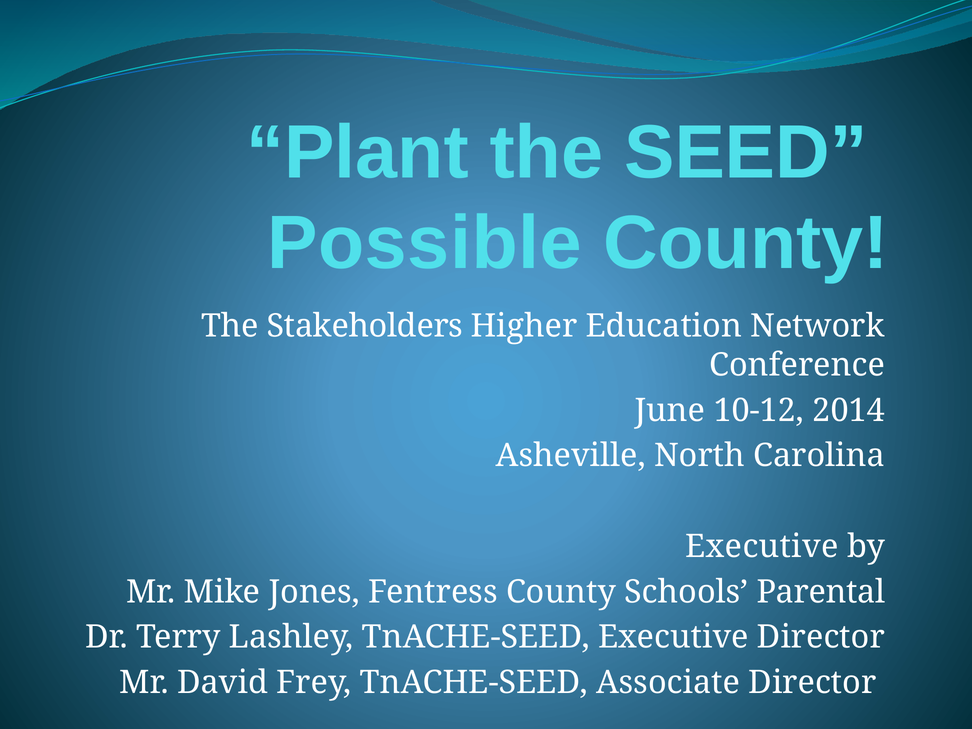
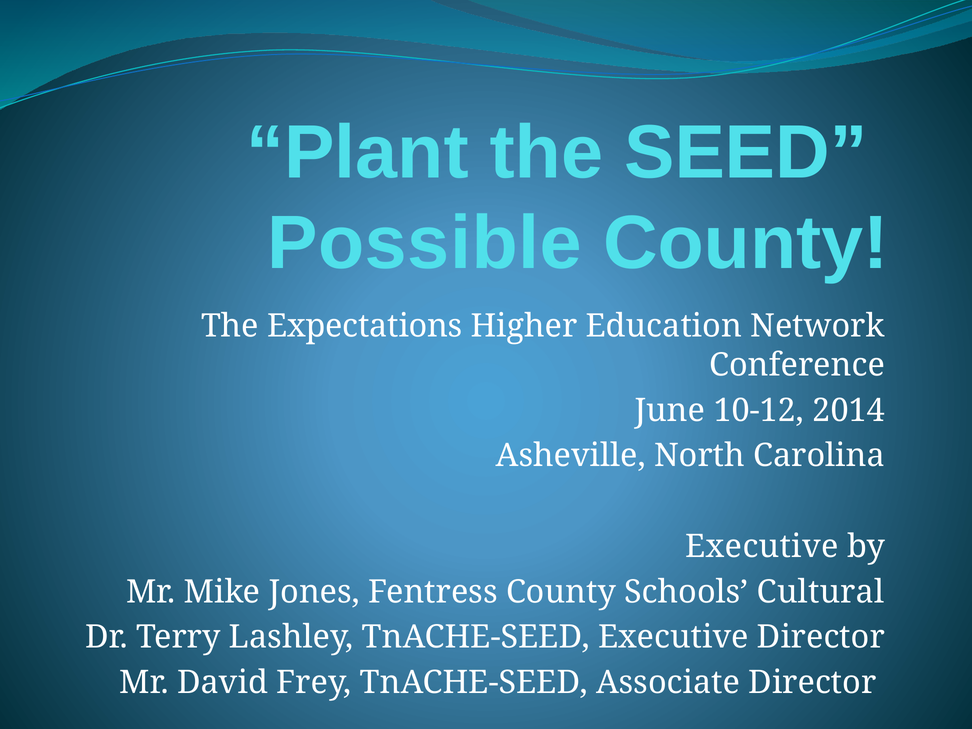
Stakeholders: Stakeholders -> Expectations (365, 326)
Parental: Parental -> Cultural (821, 592)
